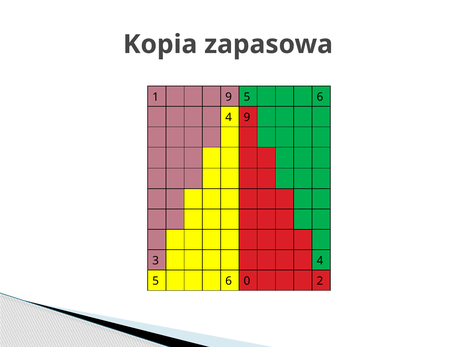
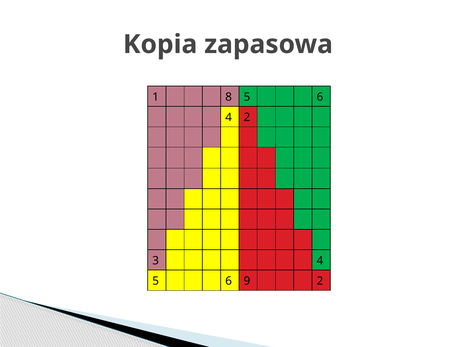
1 9: 9 -> 8 (229, 97)
4 9: 9 -> 2 (247, 117)
0: 0 -> 9 (247, 281)
